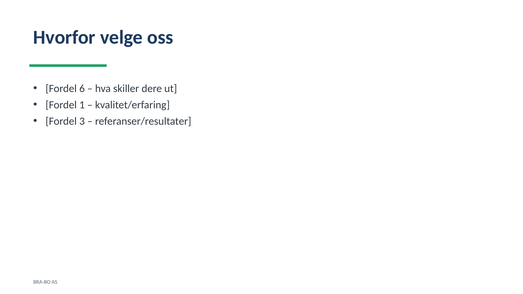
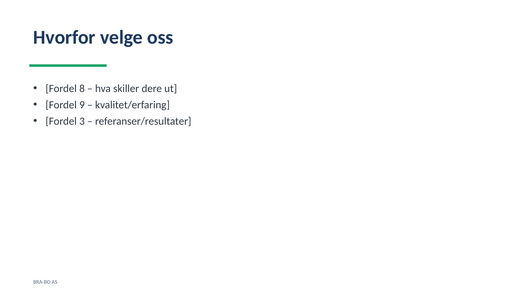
6: 6 -> 8 (82, 89)
1: 1 -> 9 (82, 105)
